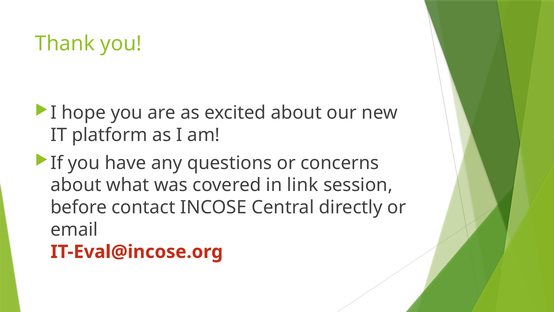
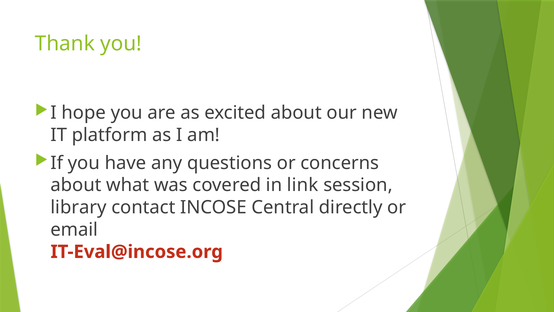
before: before -> library (79, 207)
